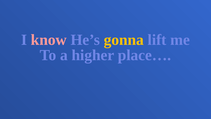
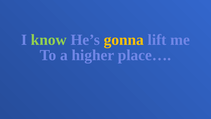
know colour: pink -> light green (49, 40)
